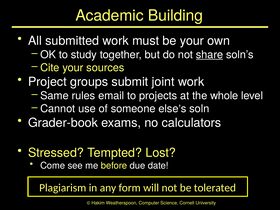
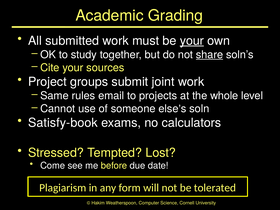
Building: Building -> Grading (175, 16)
your underline: none -> present (192, 41)
Grader-book: Grader-book -> Satisfy-book (63, 123)
